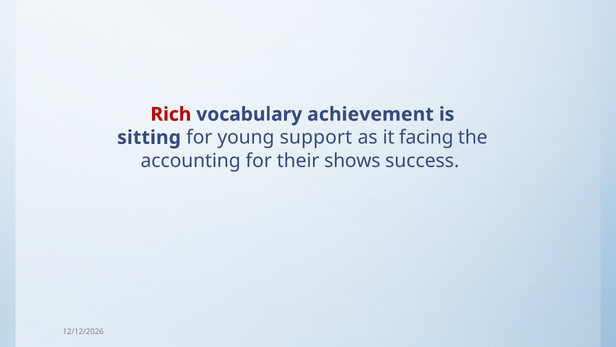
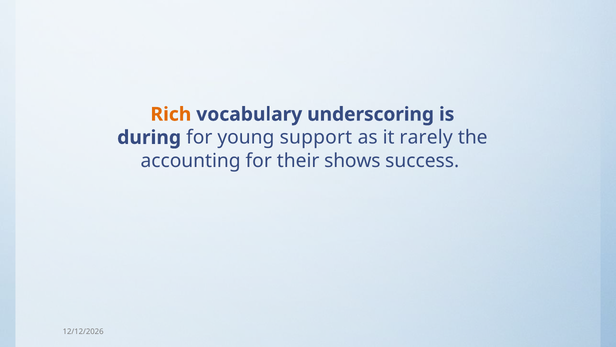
Rich colour: red -> orange (171, 114)
achievement: achievement -> underscoring (371, 114)
sitting: sitting -> during (149, 137)
facing: facing -> rarely (426, 137)
